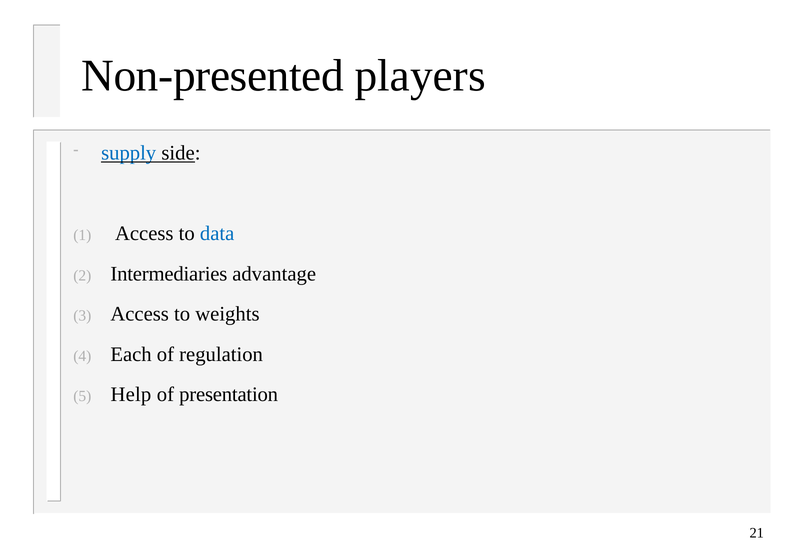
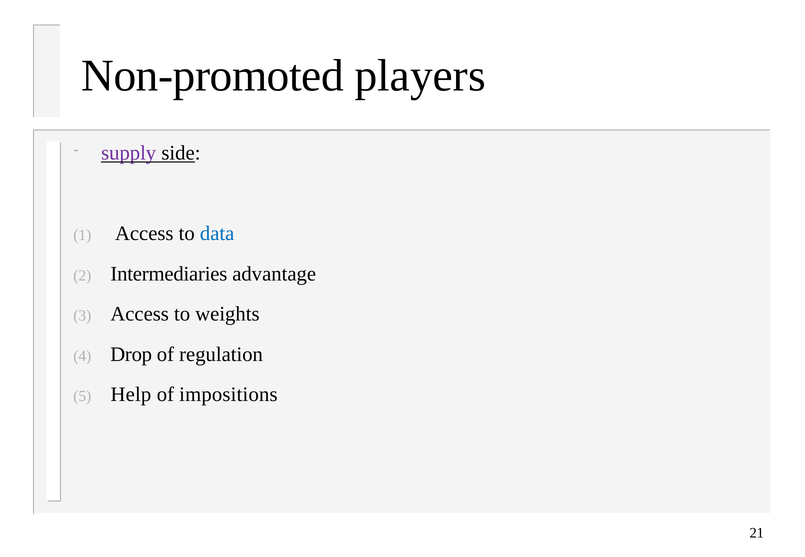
Non-presented: Non-presented -> Non-promoted (213, 76)
supply colour: blue -> purple (129, 153)
Each: Each -> Drop (131, 354)
presentation: presentation -> impositions (228, 395)
